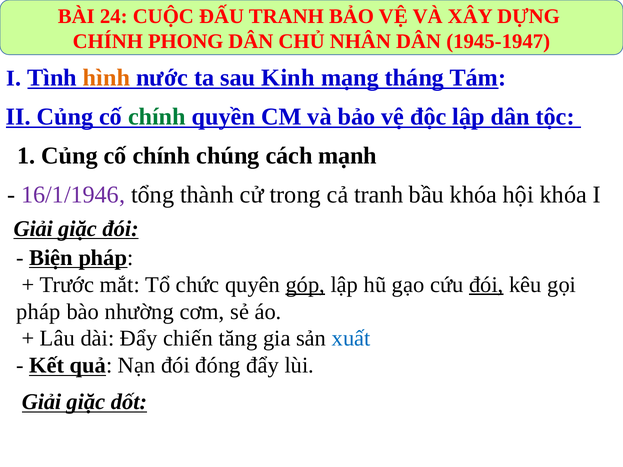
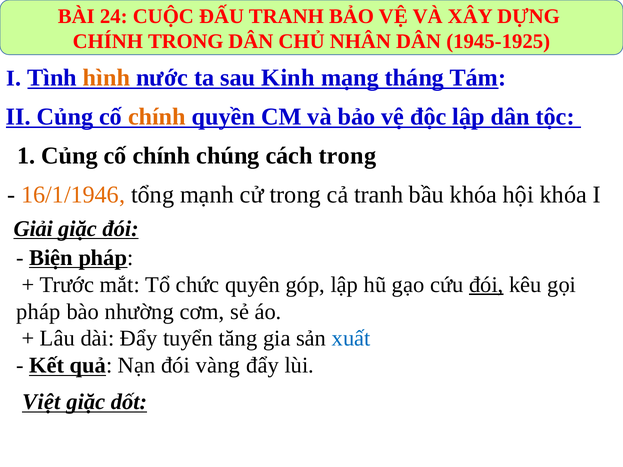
CHÍNH PHONG: PHONG -> TRONG (186, 41)
1945-1947: 1945-1947 -> 1945-1925 (498, 41)
chính colour: green -> orange (157, 117)
cách mạnh: mạnh -> trong (347, 156)
16/1/1946 colour: purple -> orange (73, 195)
thành: thành -> mạnh (207, 195)
góp underline: present -> none (305, 285)
chiến: chiến -> tuyển (188, 339)
đóng: đóng -> vàng (218, 366)
Giải: Giải -> Việt (41, 402)
